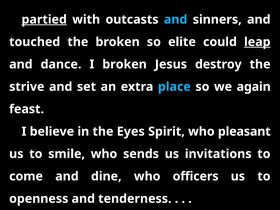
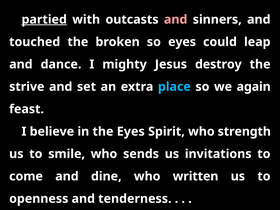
and colour: light blue -> pink (176, 20)
so elite: elite -> eyes (182, 42)
leap underline: present -> none (257, 42)
I broken: broken -> mighty (125, 64)
pleasant: pleasant -> strength (244, 132)
officers: officers -> written (196, 176)
